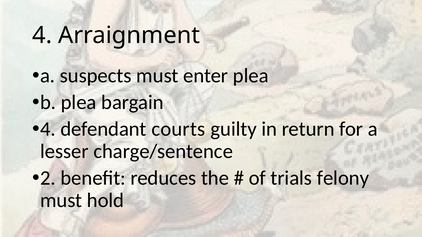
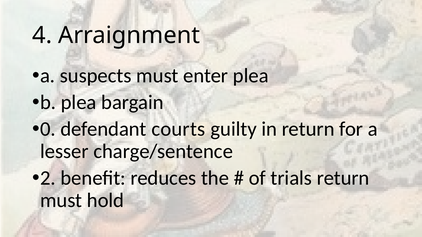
4: 4 -> 0 (48, 129)
trials felony: felony -> return (343, 178)
